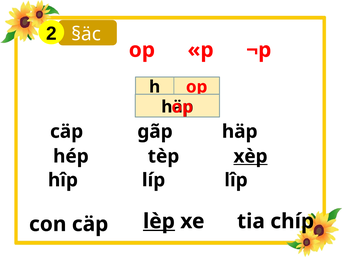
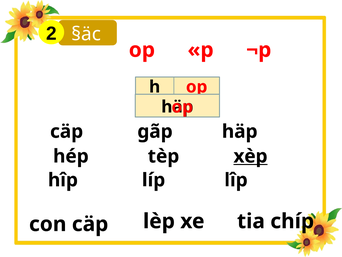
lèp underline: present -> none (159, 221)
